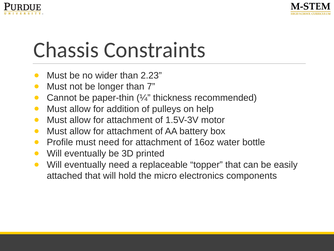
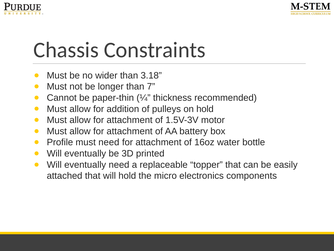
2.23: 2.23 -> 3.18 (151, 75)
on help: help -> hold (205, 109)
